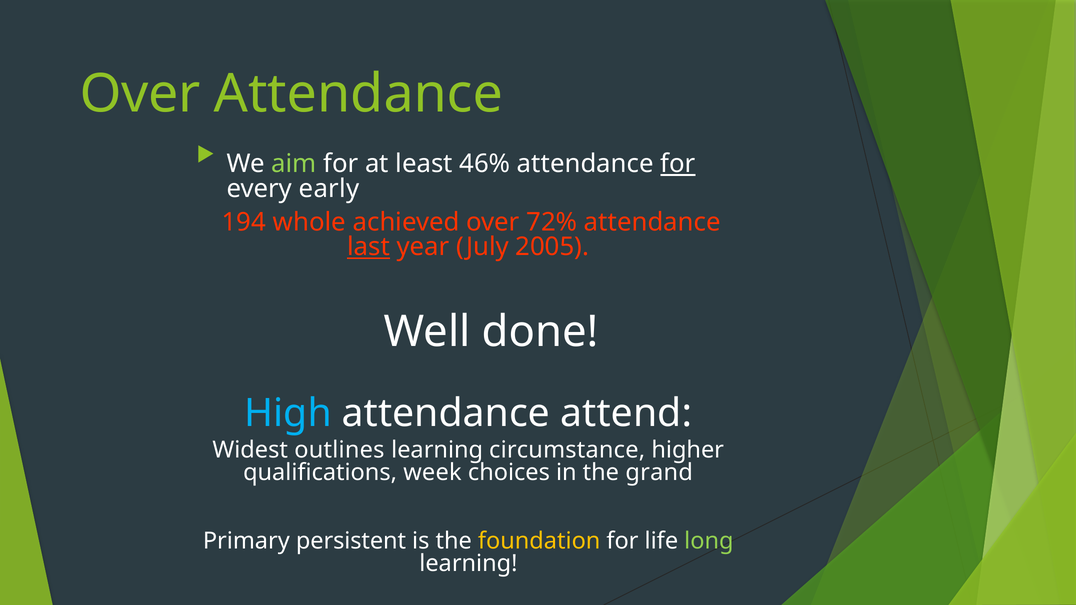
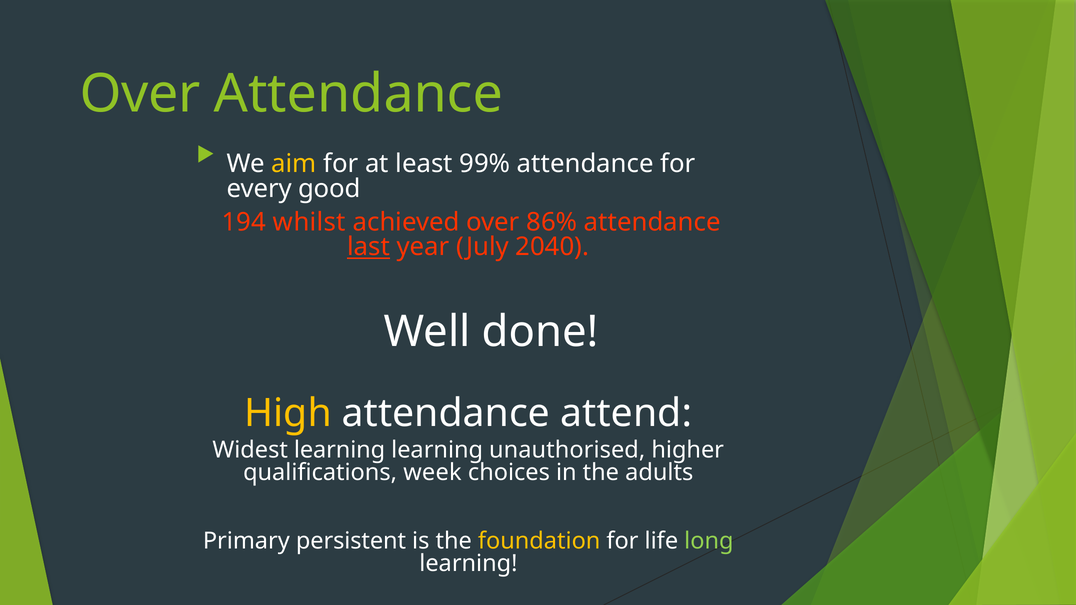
aim colour: light green -> yellow (294, 164)
46%: 46% -> 99% (485, 164)
for underline: present -> none (678, 164)
early: early -> good (329, 189)
whole: whole -> whilst (309, 222)
72%: 72% -> 86% (552, 222)
2005: 2005 -> 2040 (552, 247)
High colour: light blue -> yellow (288, 413)
Widest outlines: outlines -> learning (340, 450)
circumstance: circumstance -> unauthorised (567, 450)
grand: grand -> adults (659, 473)
